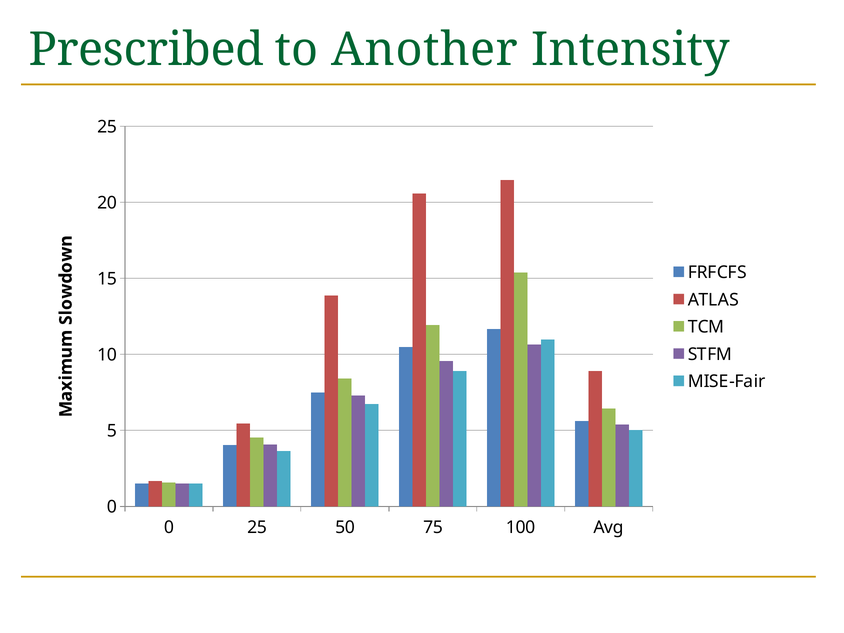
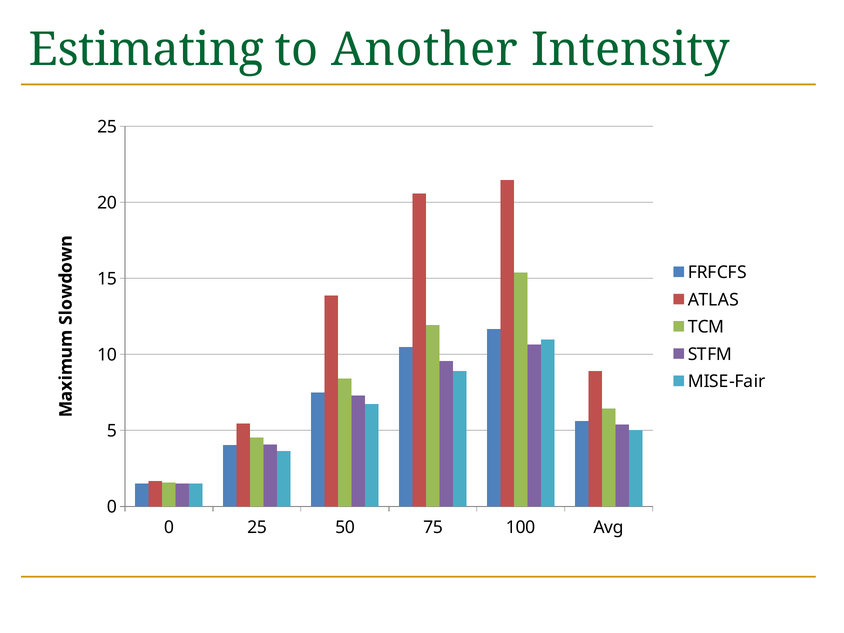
Prescribed: Prescribed -> Estimating (146, 50)
